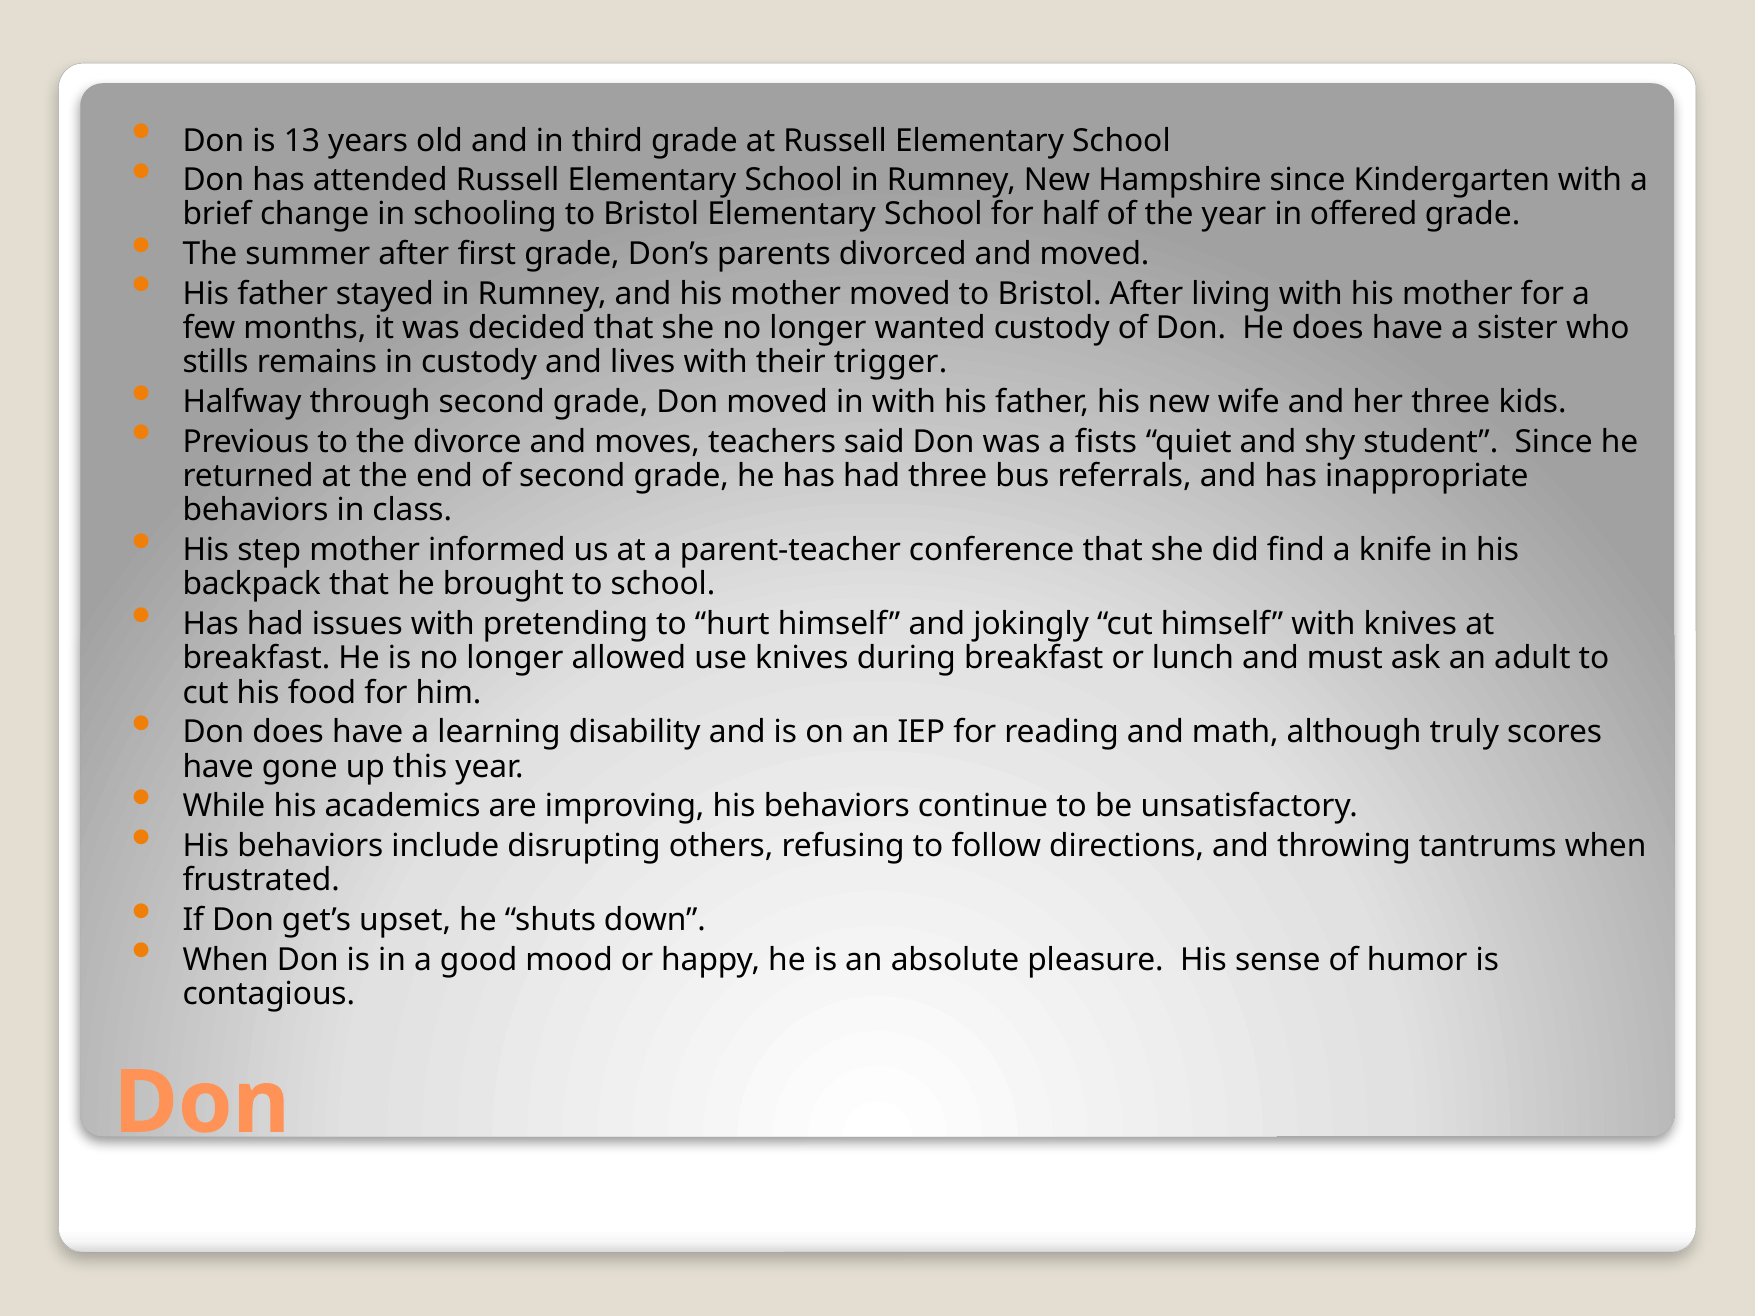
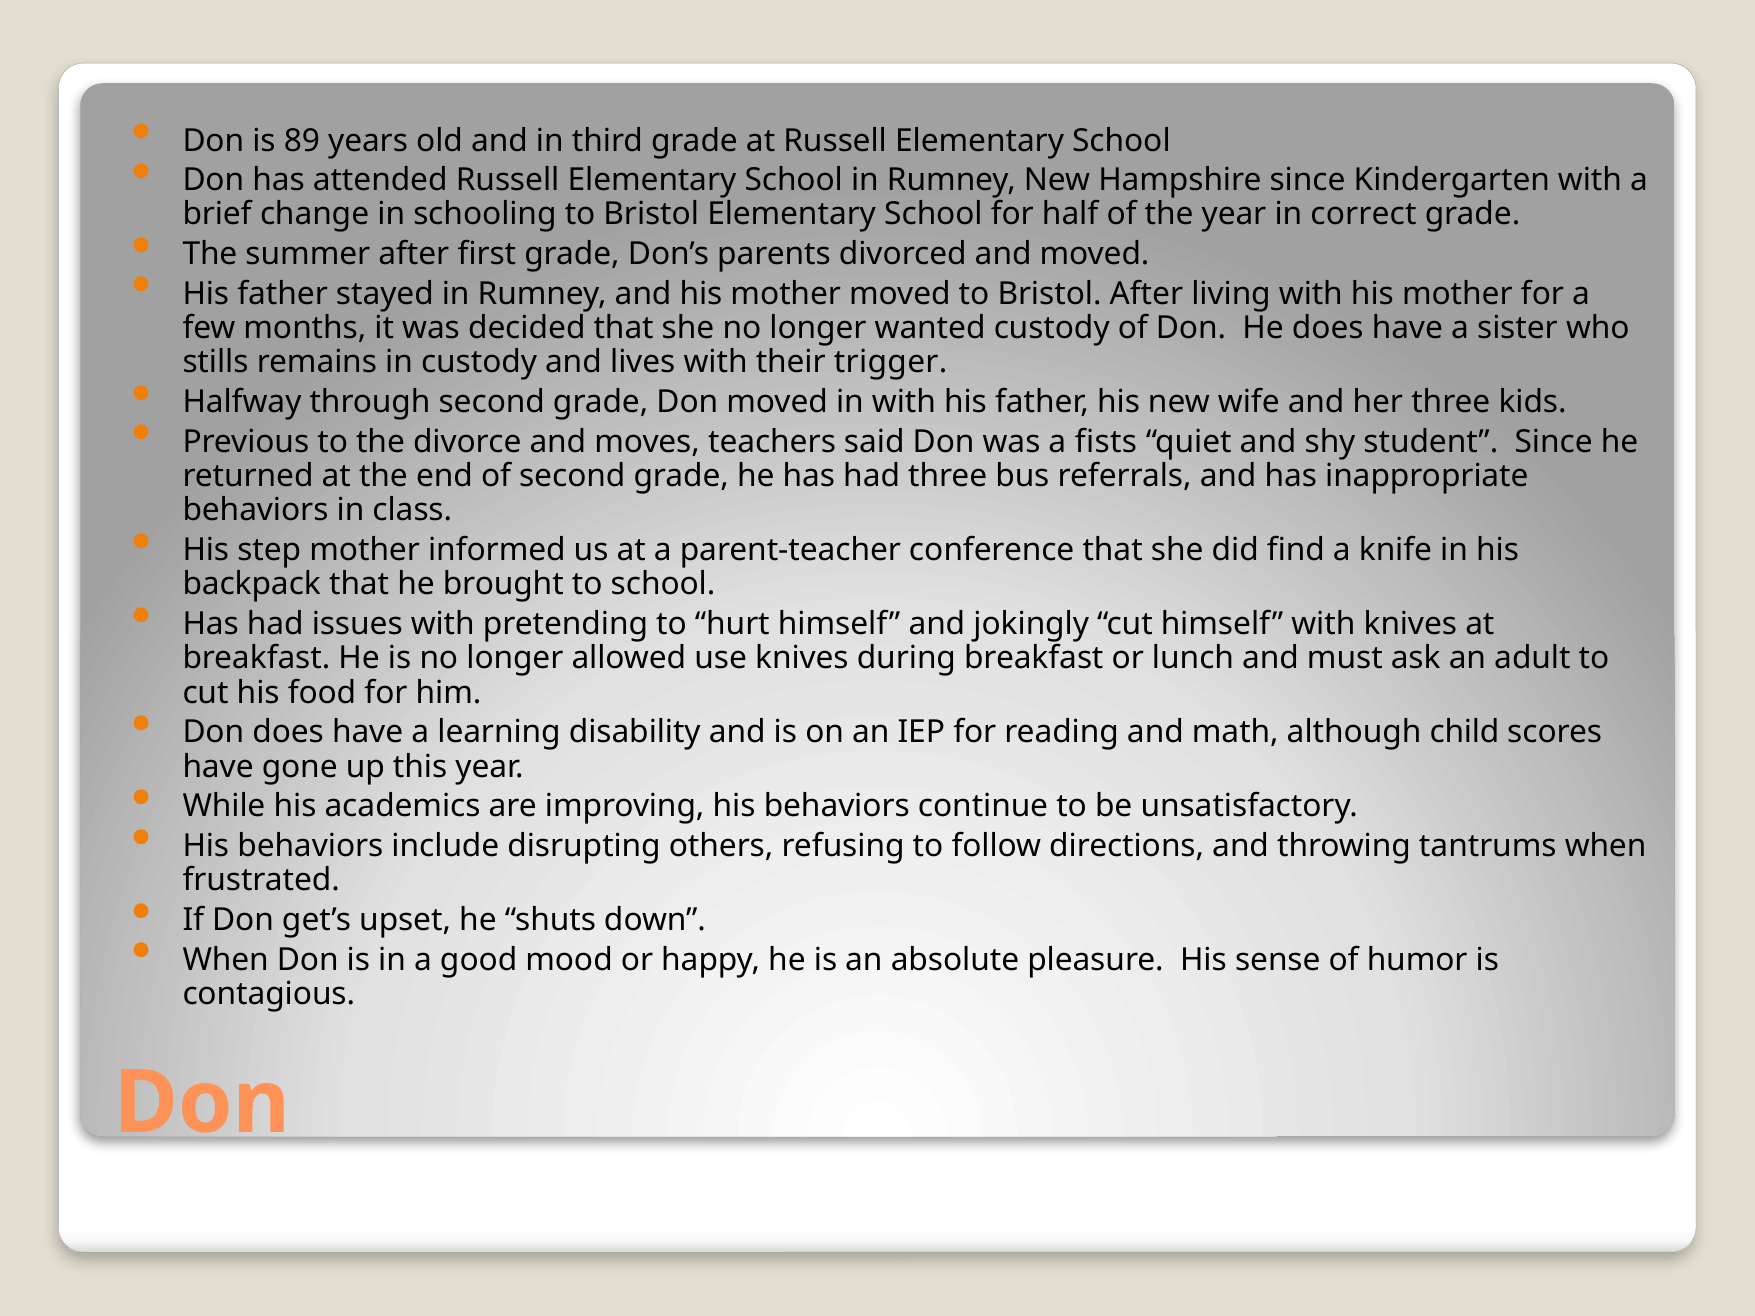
13: 13 -> 89 (302, 141)
offered: offered -> correct (1363, 215)
truly: truly -> child (1464, 733)
